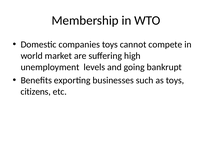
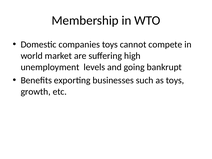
citizens: citizens -> growth (36, 92)
